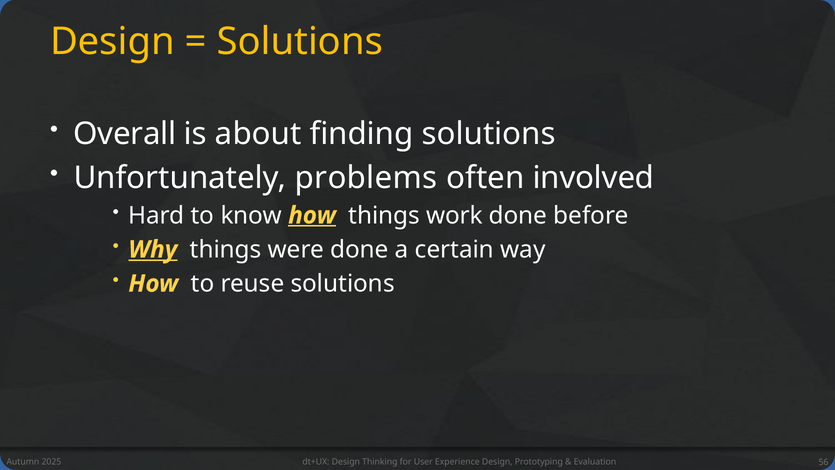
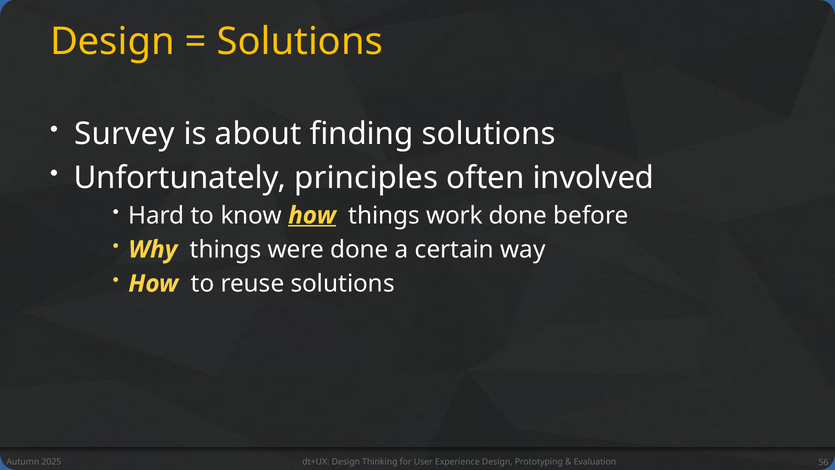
Overall: Overall -> Survey (124, 134)
problems: problems -> principles (366, 178)
Why underline: present -> none (153, 249)
